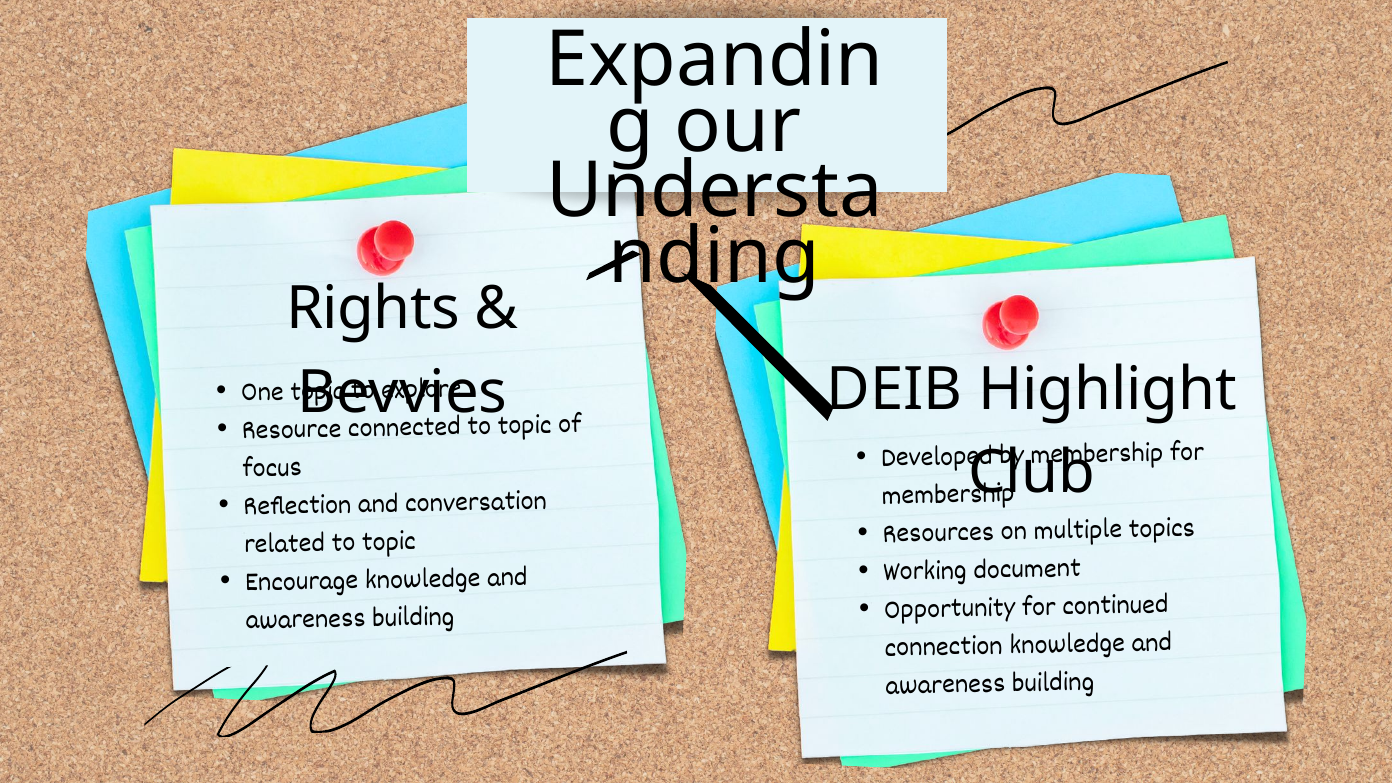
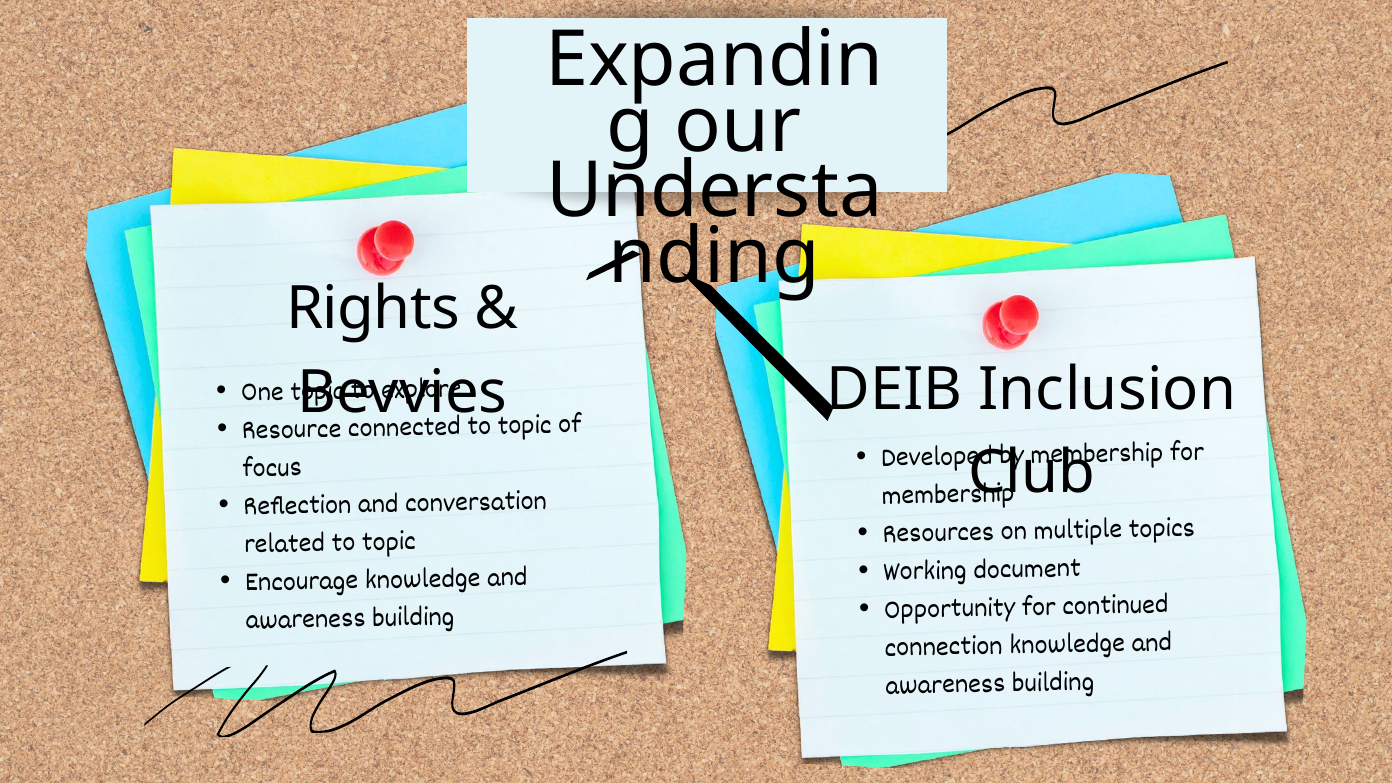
Highlight: Highlight -> Inclusion (1107, 390)
